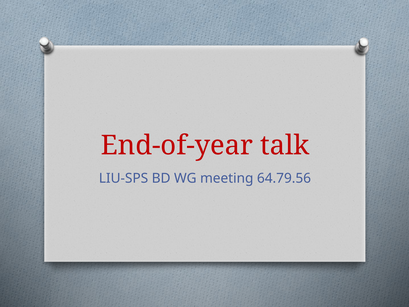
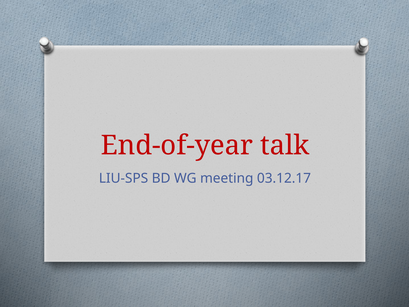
64.79.56: 64.79.56 -> 03.12.17 (284, 178)
